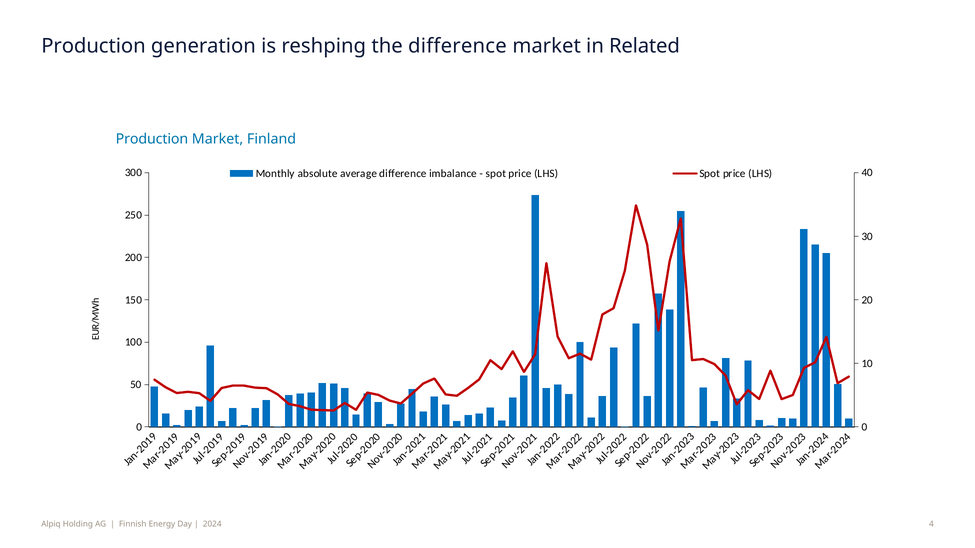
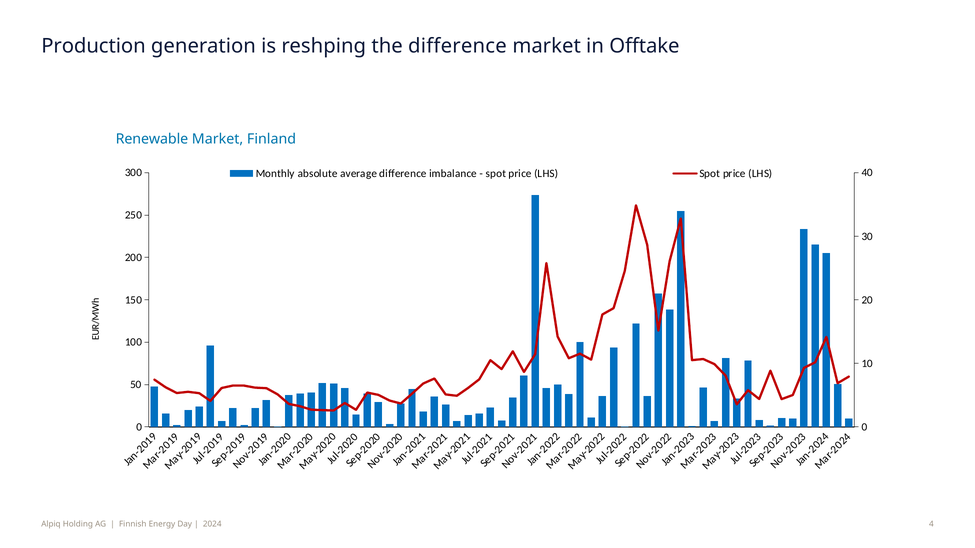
Related: Related -> Offtake (644, 46)
Production: Production -> Renewable (152, 139)
